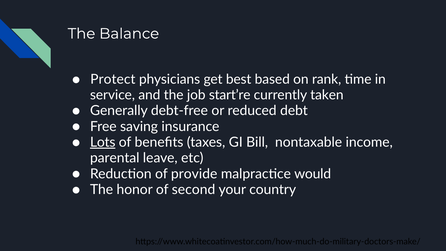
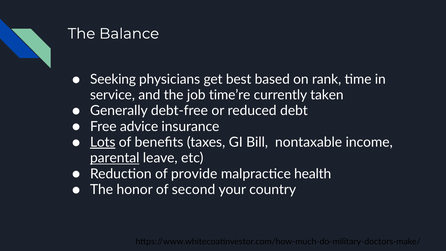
Protect: Protect -> Seeking (113, 79)
start’re: start’re -> time’re (230, 95)
saving: saving -> advice (139, 126)
parental underline: none -> present (115, 158)
would: would -> health (313, 174)
